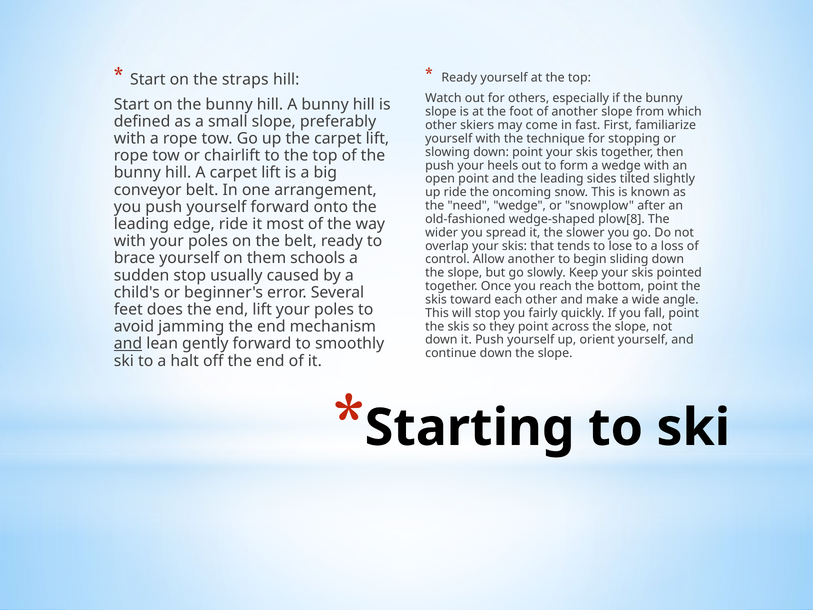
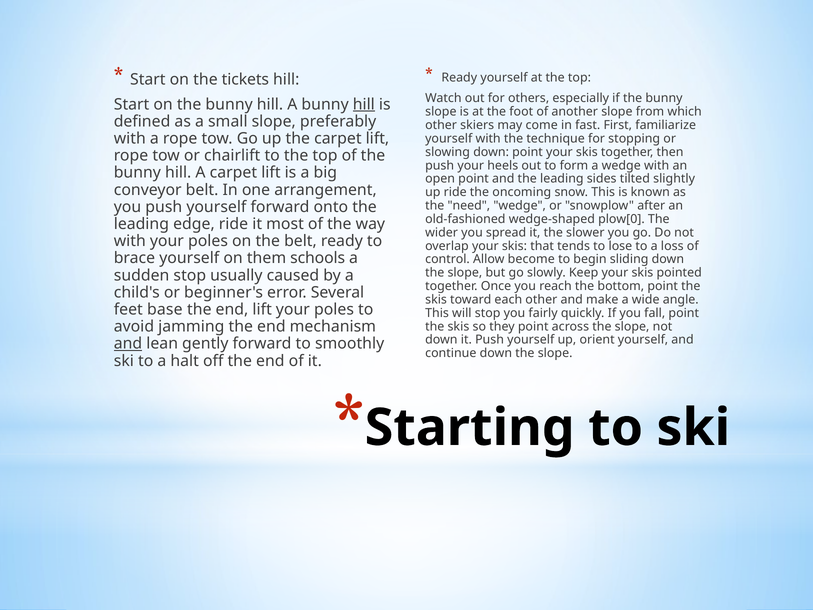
straps: straps -> tickets (245, 80)
hill underline: none -> present (364, 104)
plow[8: plow[8 -> plow[0 (621, 219)
Allow another: another -> become (531, 259)
does: does -> base (165, 309)
